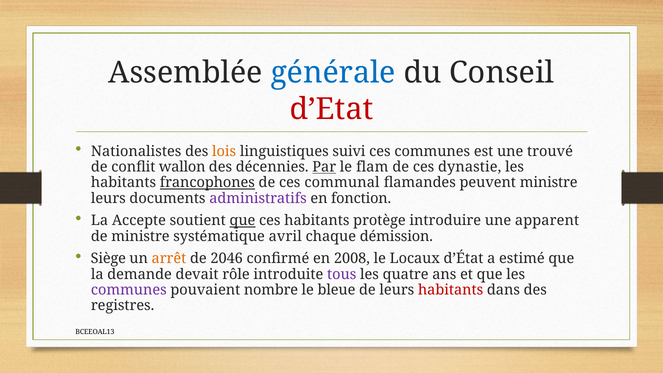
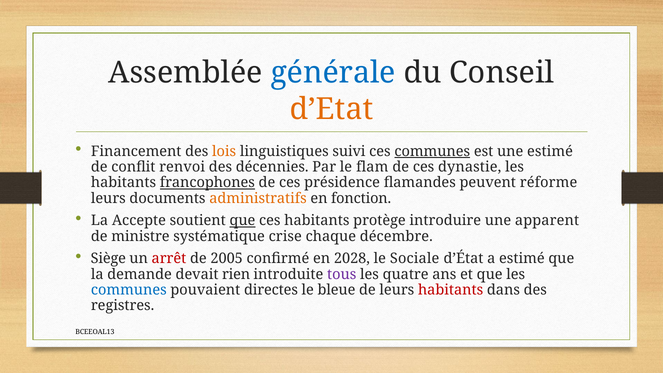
d’Etat colour: red -> orange (331, 109)
Nationalistes: Nationalistes -> Financement (136, 151)
communes underline: none -> present (432, 151)
une trouvé: trouvé -> estimé (550, 151)
wallon: wallon -> renvoi (182, 167)
Par underline: present -> none (324, 167)
communal: communal -> présidence (342, 183)
peuvent ministre: ministre -> réforme (549, 183)
administratifs colour: purple -> orange (258, 198)
avril: avril -> crise (285, 236)
démission: démission -> décembre (396, 236)
arrêt colour: orange -> red (169, 259)
2046: 2046 -> 2005 (227, 259)
2008: 2008 -> 2028 (352, 259)
Locaux: Locaux -> Sociale (415, 259)
rôle: rôle -> rien (236, 274)
communes colour: purple -> blue (129, 290)
nombre: nombre -> directes (271, 290)
